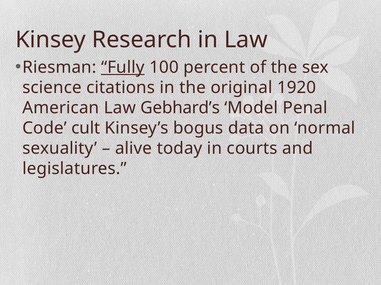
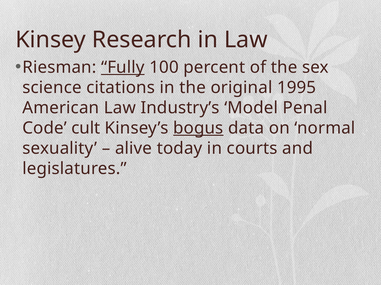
1920: 1920 -> 1995 (297, 88)
Gebhard’s: Gebhard’s -> Industry’s (180, 108)
bogus underline: none -> present (198, 128)
